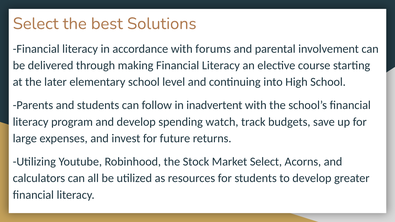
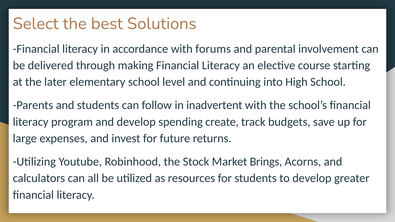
watch: watch -> create (222, 122)
Market Select: Select -> Brings (266, 162)
